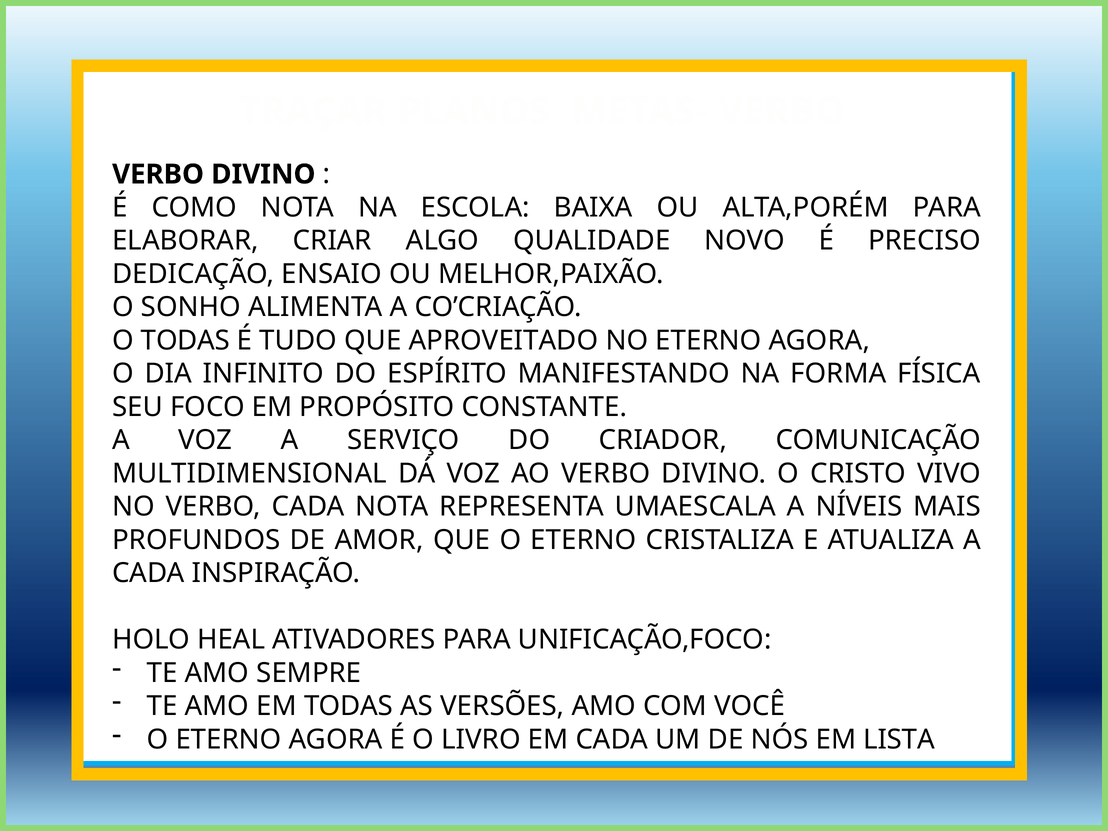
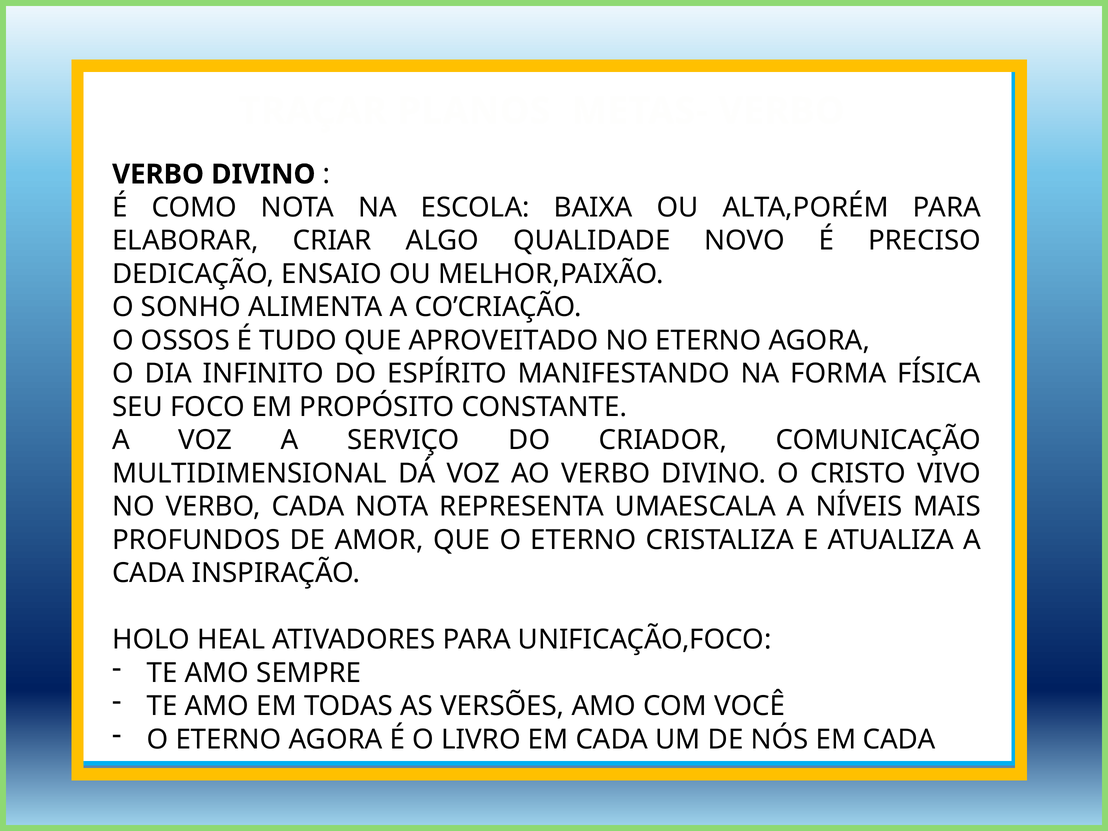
O TODAS: TODAS -> OSSOS (185, 341)
NÓS EM LISTA: LISTA -> CADA (899, 739)
